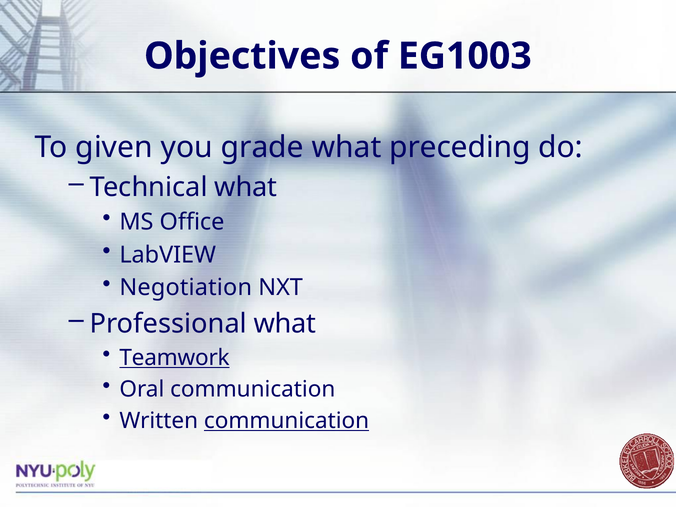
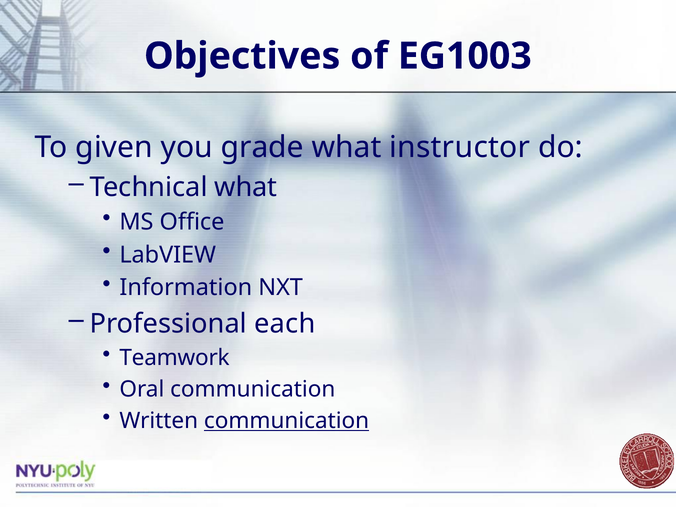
preceding: preceding -> instructor (460, 147)
Negotiation: Negotiation -> Information (186, 288)
Professional what: what -> each (285, 324)
Teamwork underline: present -> none (175, 358)
